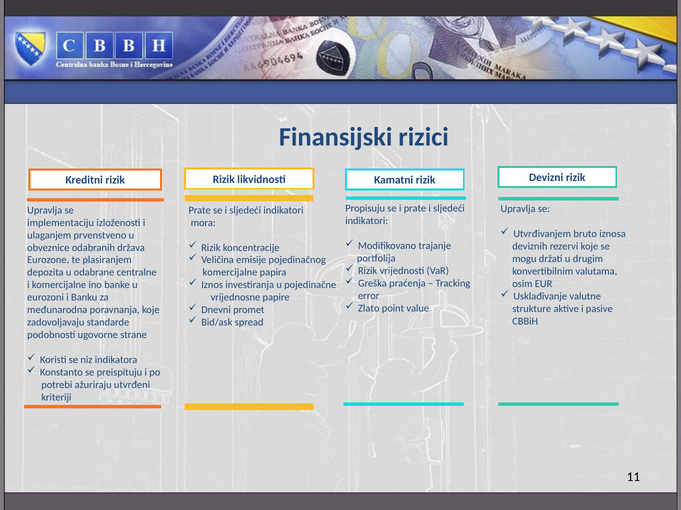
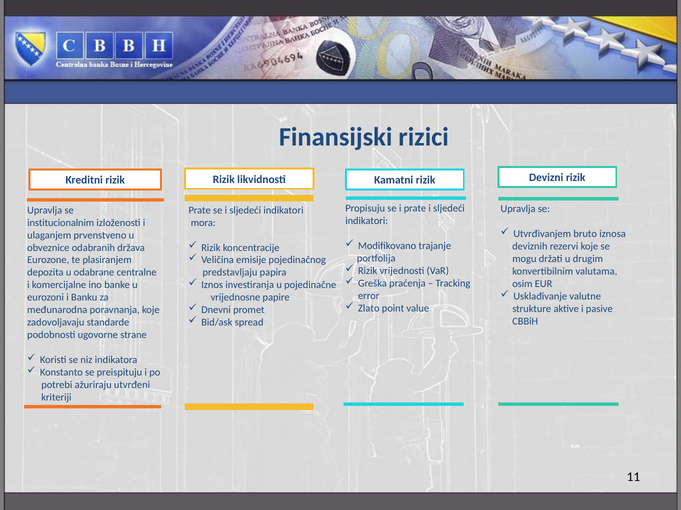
implementaciju: implementaciju -> institucionalnim (61, 223)
komercijalne: komercijalne -> predstavljaju (230, 273)
